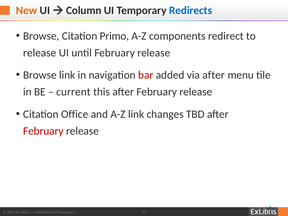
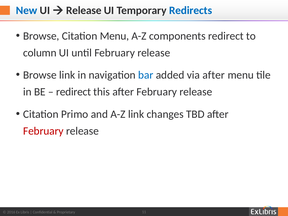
New colour: orange -> blue (27, 10)
Column: Column -> Release (84, 10)
Citation Primo: Primo -> Menu (114, 36)
release: release -> column (40, 53)
bar colour: red -> blue (146, 75)
current: current -> redirect (74, 92)
Office: Office -> Primo (75, 114)
